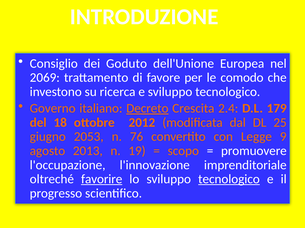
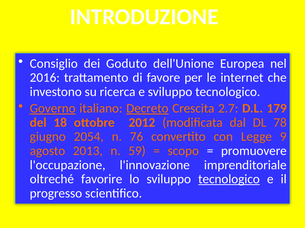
2069: 2069 -> 2016 (45, 78)
comodo: comodo -> internet (242, 78)
Governo underline: none -> present (53, 109)
2.4: 2.4 -> 2.7 (228, 109)
25: 25 -> 78 (280, 123)
2053: 2053 -> 2054 (89, 137)
19: 19 -> 59 (137, 151)
favorire underline: present -> none (102, 180)
